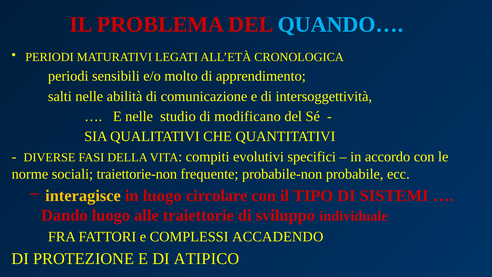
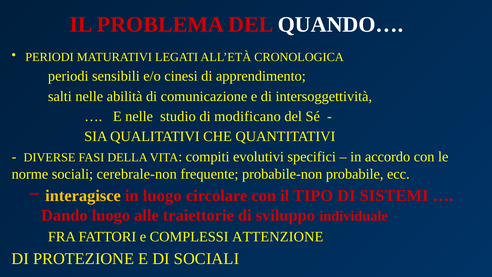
QUANDO… colour: light blue -> white (341, 25)
molto: molto -> cinesi (181, 76)
traiettorie-non: traiettorie-non -> cerebrale-non (137, 174)
ACCADENDO: ACCADENDO -> ATTENZIONE (278, 237)
DI ATIPICO: ATIPICO -> SOCIALI (207, 258)
